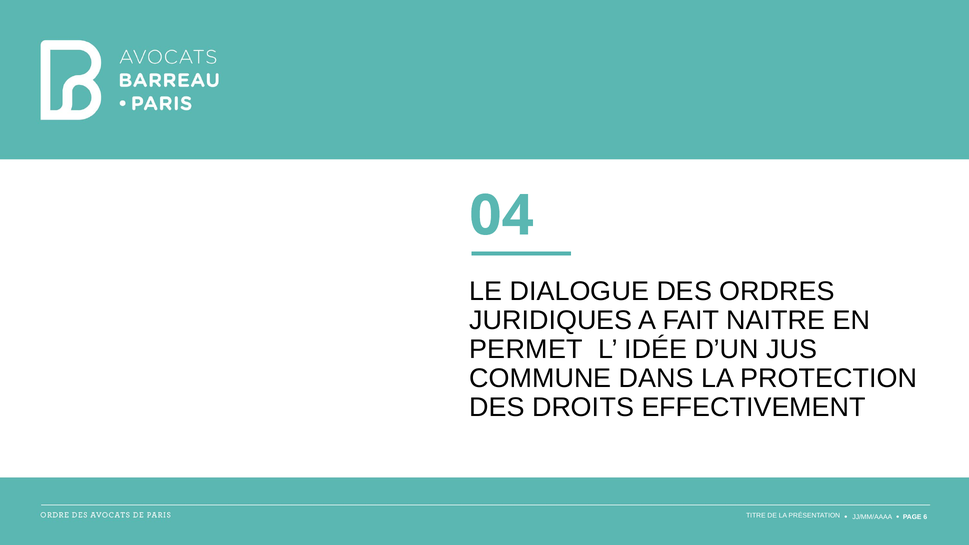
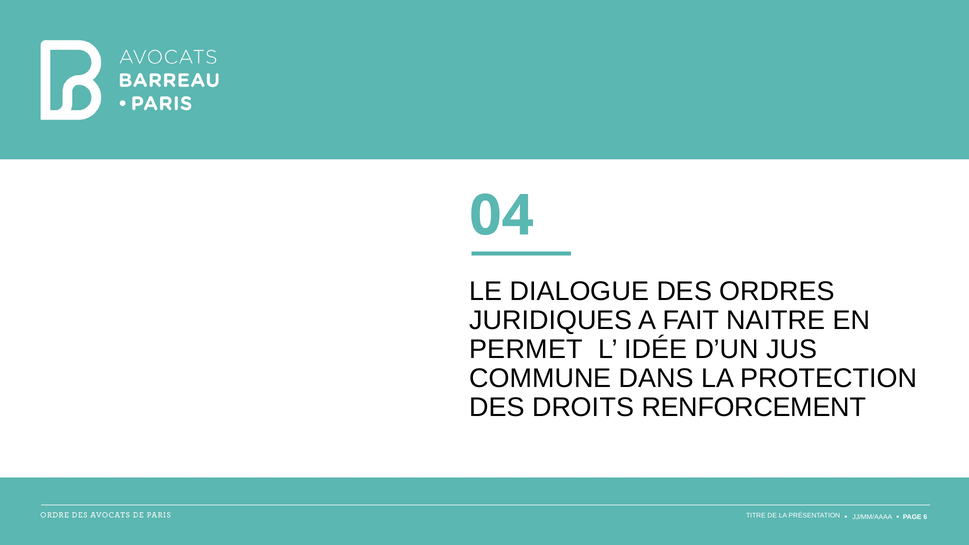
EFFECTIVEMENT: EFFECTIVEMENT -> RENFORCEMENT (754, 408)
